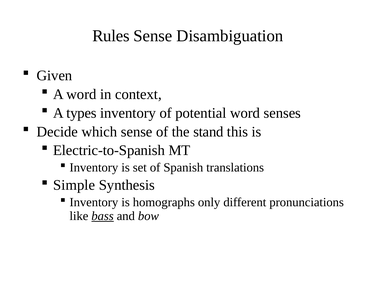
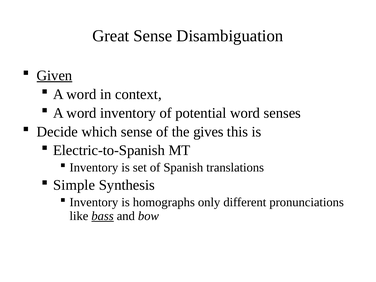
Rules: Rules -> Great (111, 36)
Given underline: none -> present (54, 75)
types: types -> word (81, 113)
stand: stand -> gives (208, 132)
